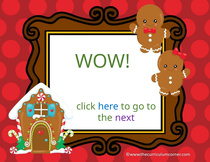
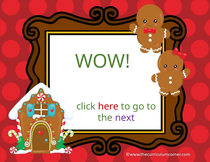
here colour: blue -> red (108, 107)
